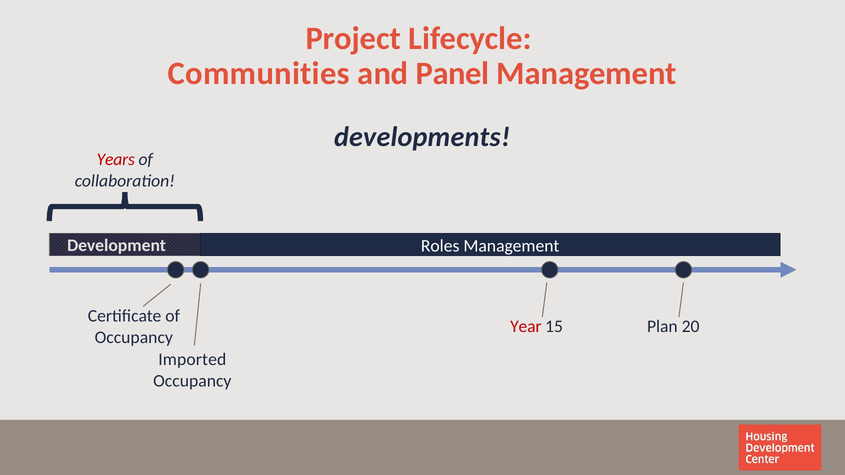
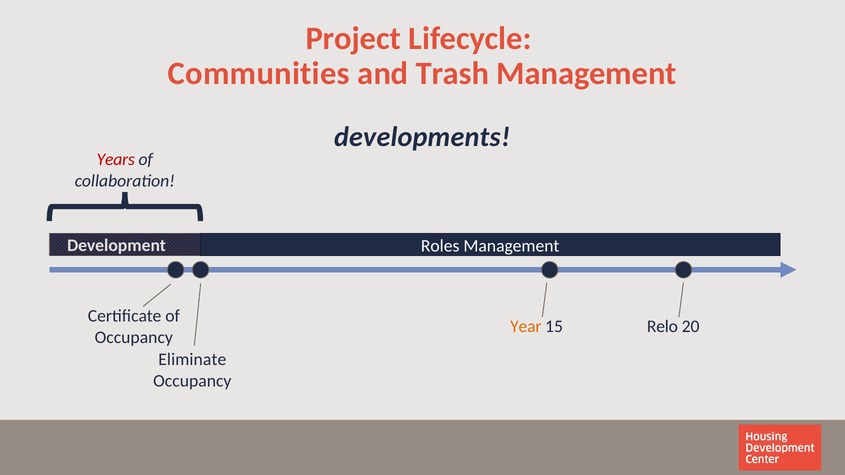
Panel: Panel -> Trash (452, 74)
Year colour: red -> orange (526, 327)
Plan: Plan -> Relo (662, 327)
Imported: Imported -> Eliminate (192, 360)
